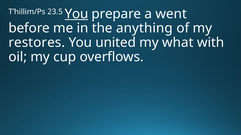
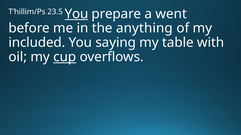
restores: restores -> included (37, 43)
united: united -> saying (116, 43)
what: what -> table (178, 43)
cup underline: none -> present (65, 57)
